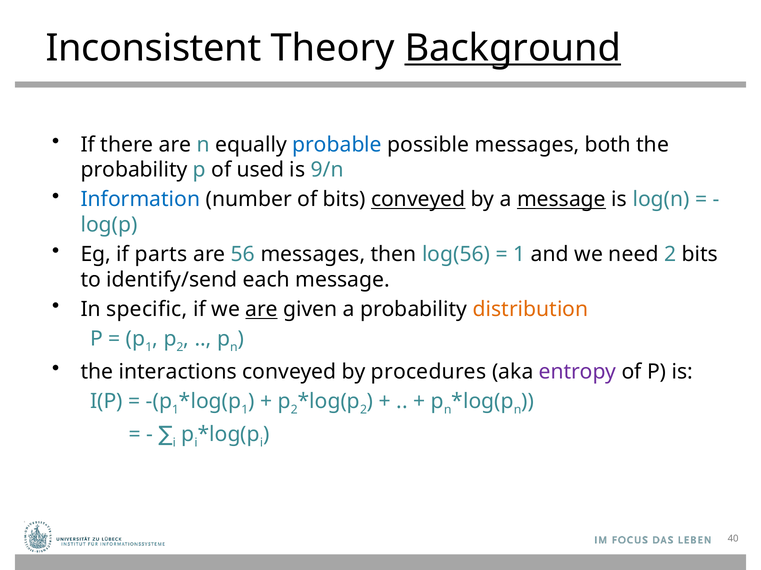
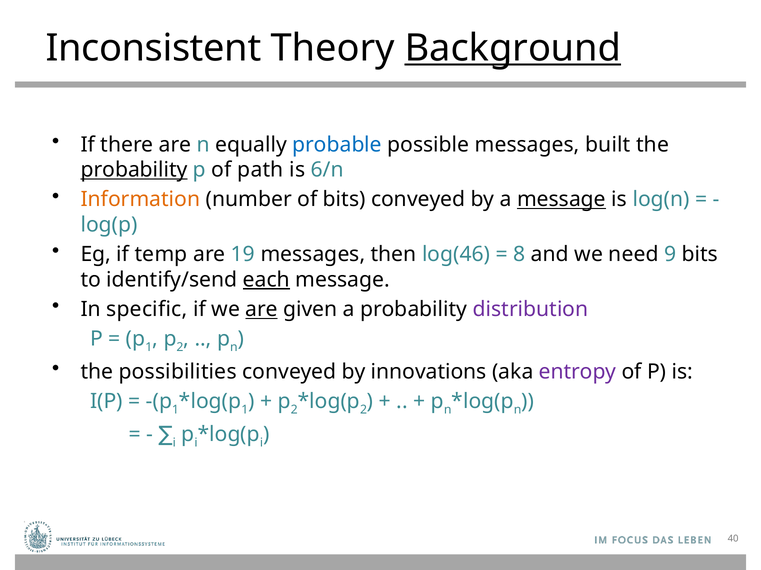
both: both -> built (608, 145)
probability underline: none -> present (134, 170)
used: used -> path (260, 170)
9/n: 9/n -> 6/n (327, 170)
Information colour: blue -> orange (140, 200)
conveyed underline: present -> none (418, 200)
parts: parts -> temp (161, 255)
56: 56 -> 19 (243, 255)
log(56: log(56 -> log(46 (456, 255)
1: 1 -> 8 (519, 255)
need 2: 2 -> 9 (670, 255)
each underline: none -> present (266, 280)
distribution colour: orange -> purple (531, 310)
interactions: interactions -> possibilities (178, 372)
procedures: procedures -> innovations (429, 372)
